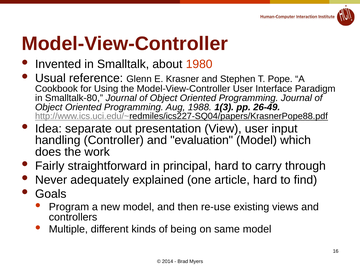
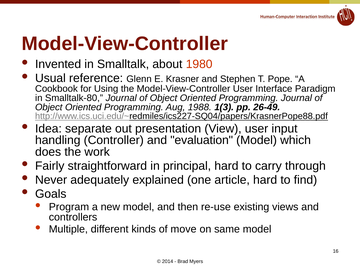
being: being -> move (184, 229)
